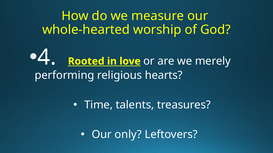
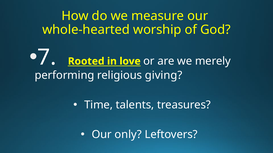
4: 4 -> 7 (47, 57)
hearts: hearts -> giving (164, 76)
